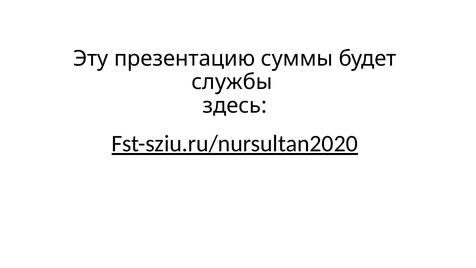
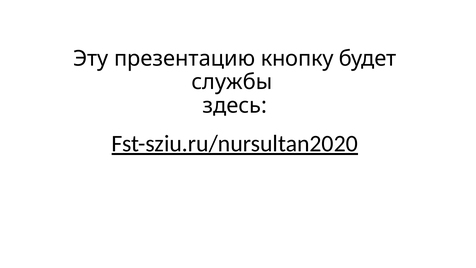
суммы: суммы -> кнопку (297, 58)
